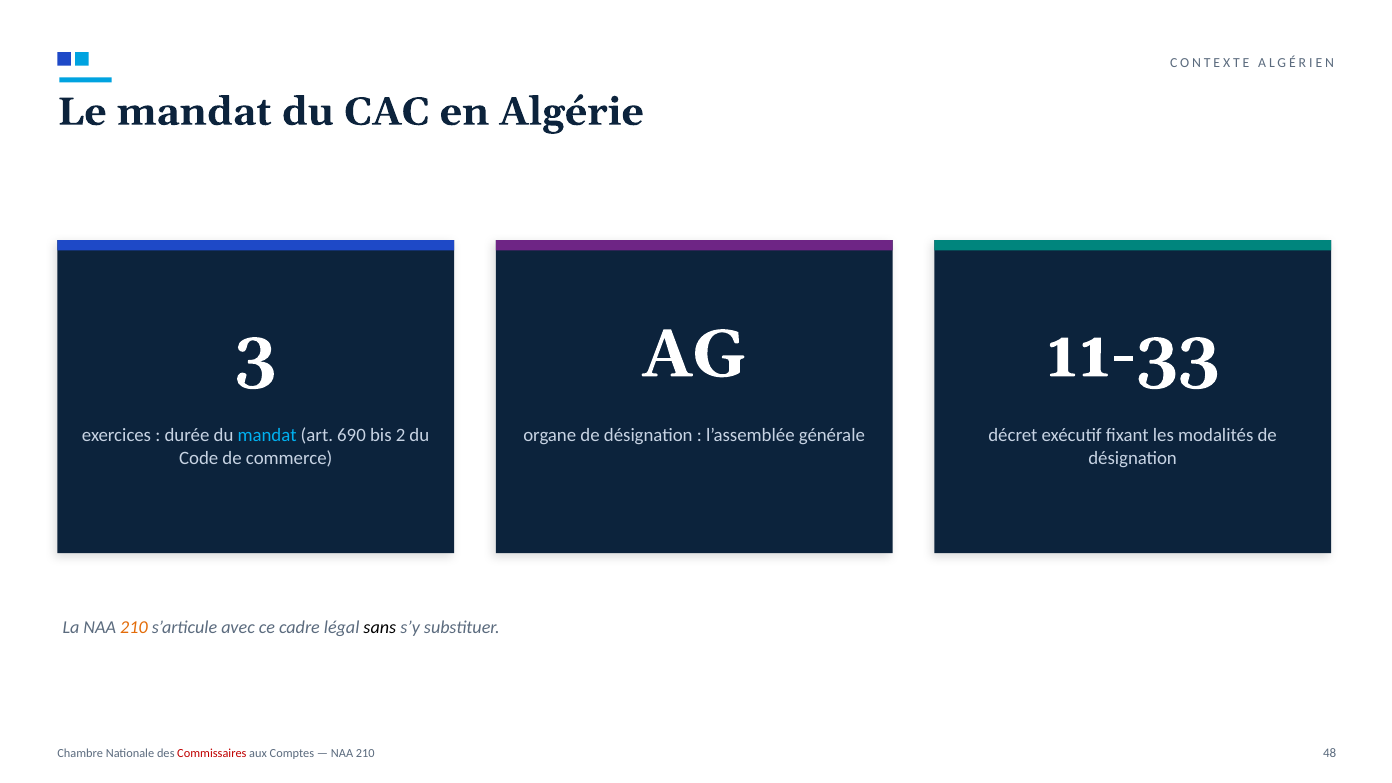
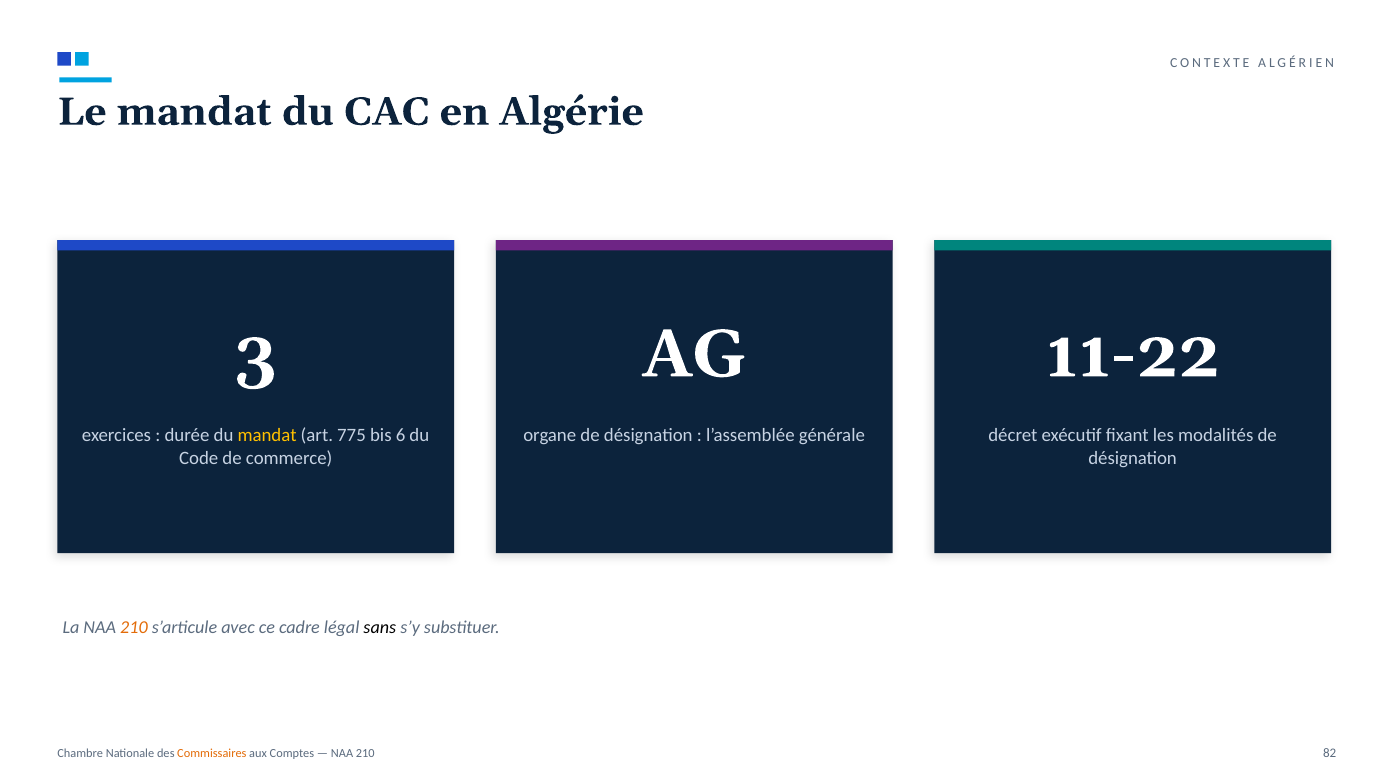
11-33: 11-33 -> 11-22 (1133, 354)
mandat colour: light blue -> yellow (267, 435)
690: 690 -> 775 (352, 435)
2: 2 -> 6 (401, 435)
Commissaires colour: red -> orange (212, 754)
48: 48 -> 82 (1330, 754)
